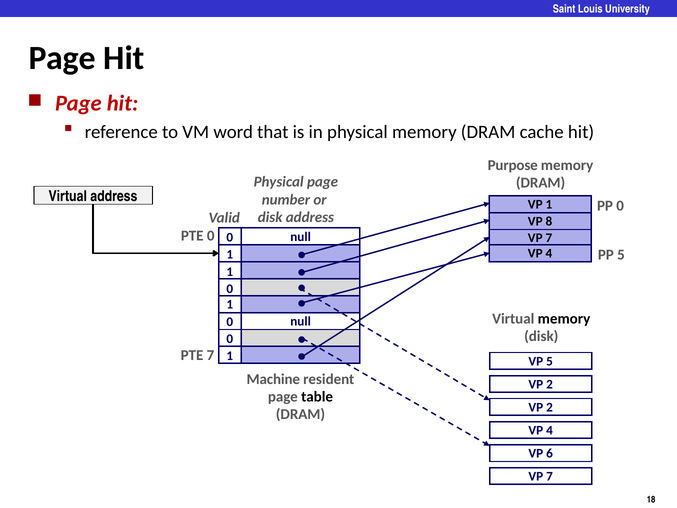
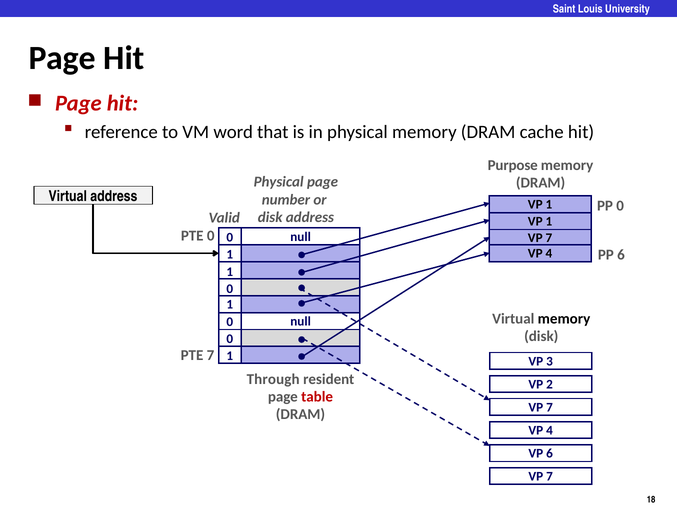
8: 8 -> 1 (549, 221)
PP 5: 5 -> 6 (621, 255)
VP 5: 5 -> 3 (550, 361)
Machine: Machine -> Through (273, 379)
table colour: black -> red (317, 397)
2: 2 -> 7 (550, 407)
